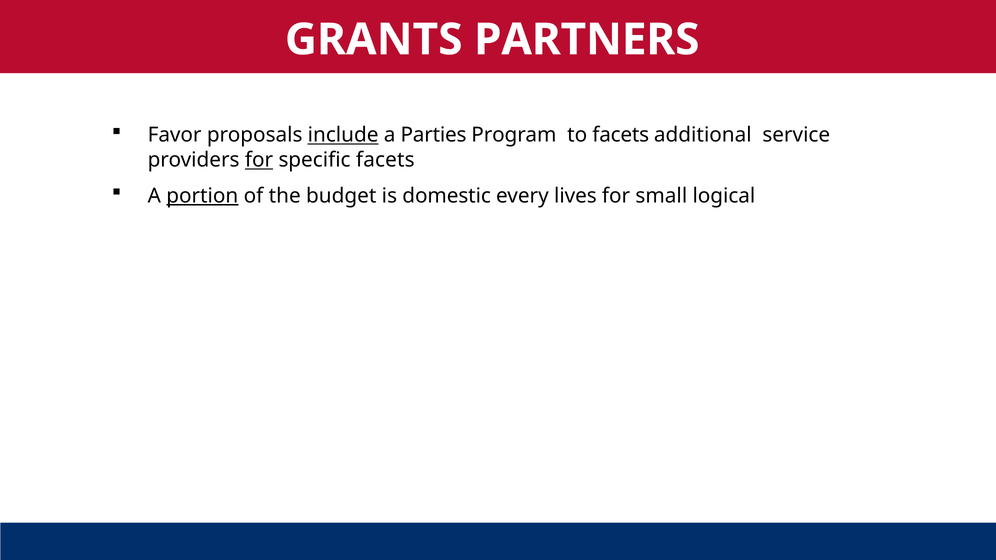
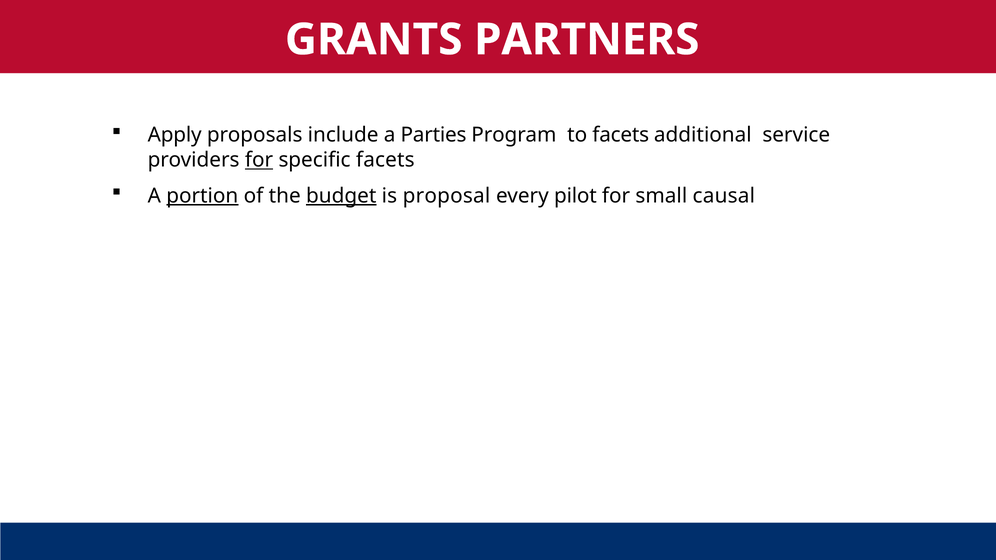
Favor: Favor -> Apply (175, 135)
include underline: present -> none (343, 135)
budget underline: none -> present (341, 196)
domestic: domestic -> proposal (446, 196)
lives: lives -> pilot (575, 196)
logical: logical -> causal (724, 196)
